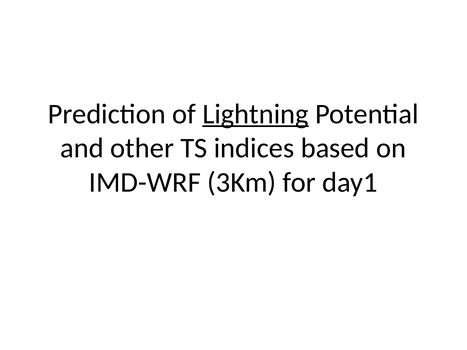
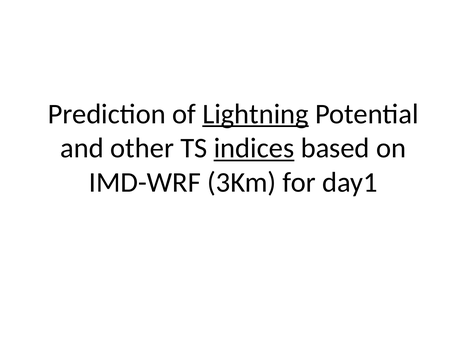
indices underline: none -> present (254, 148)
